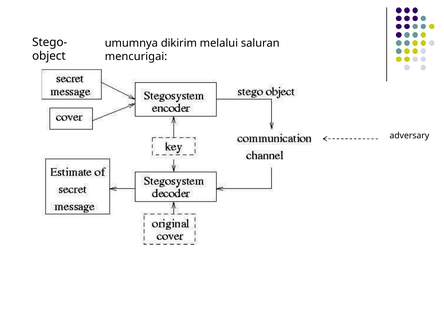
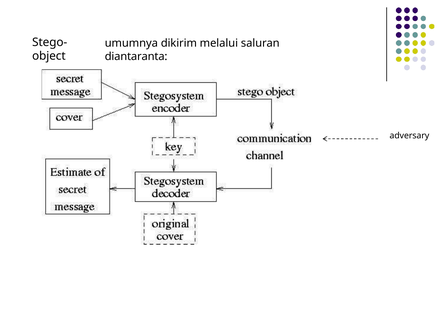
mencurigai: mencurigai -> diantaranta (136, 56)
